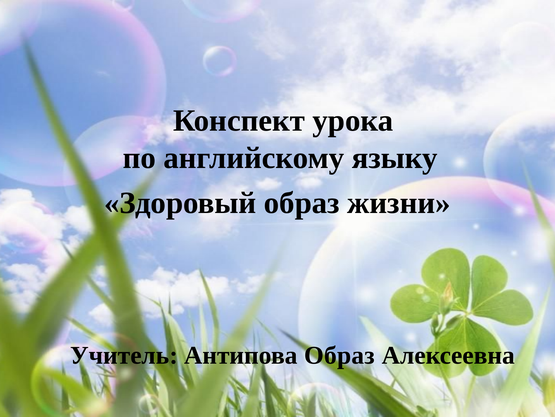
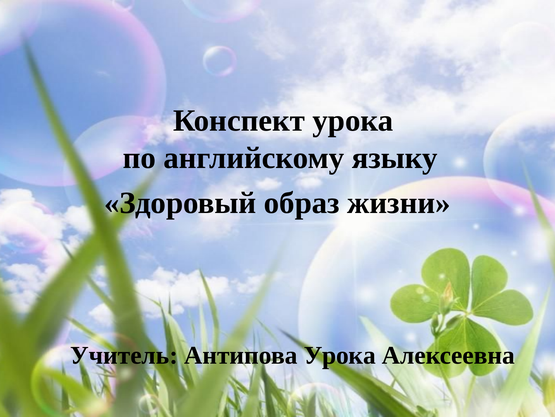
Антипова Образ: Образ -> Урока (340, 355)
